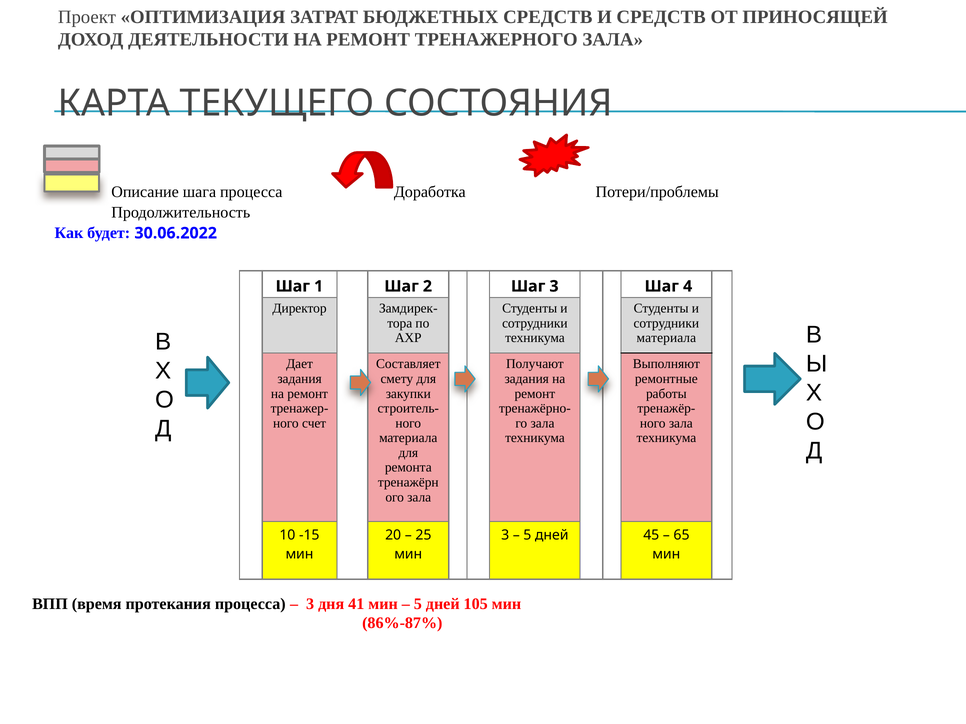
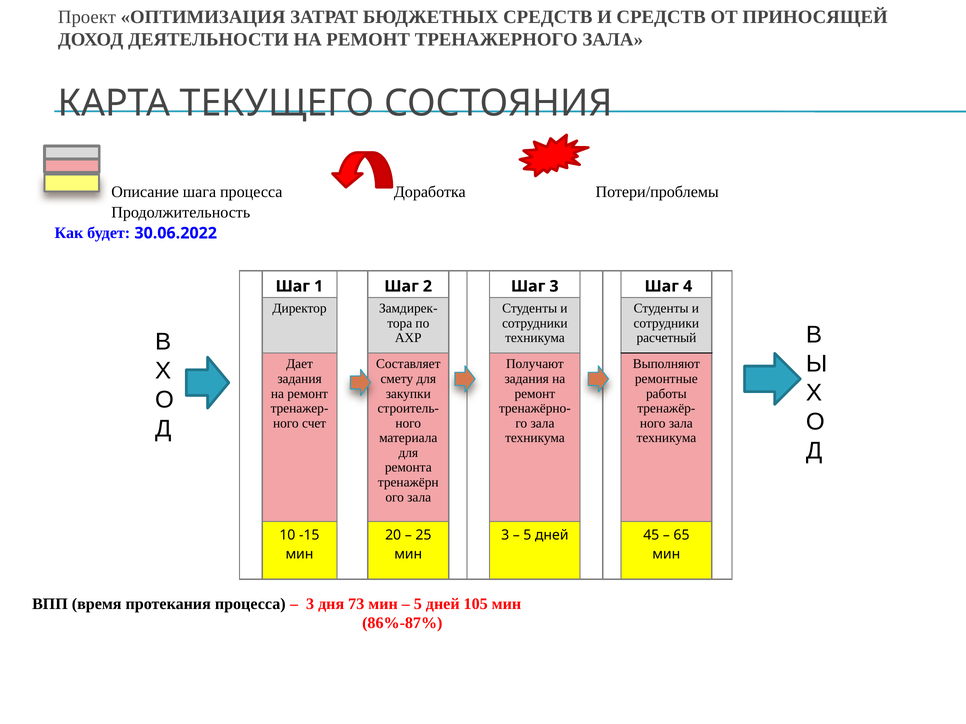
материала: материала -> расчетный (666, 338)
41: 41 -> 73 (356, 604)
